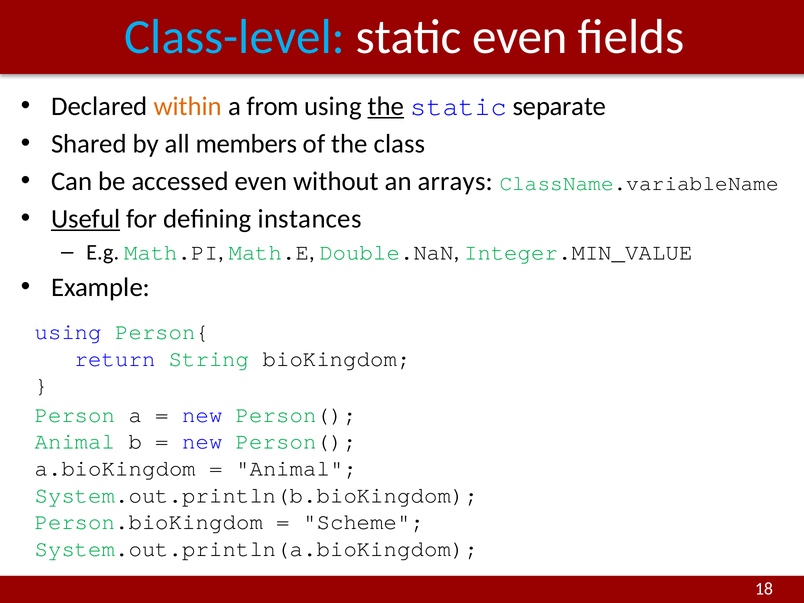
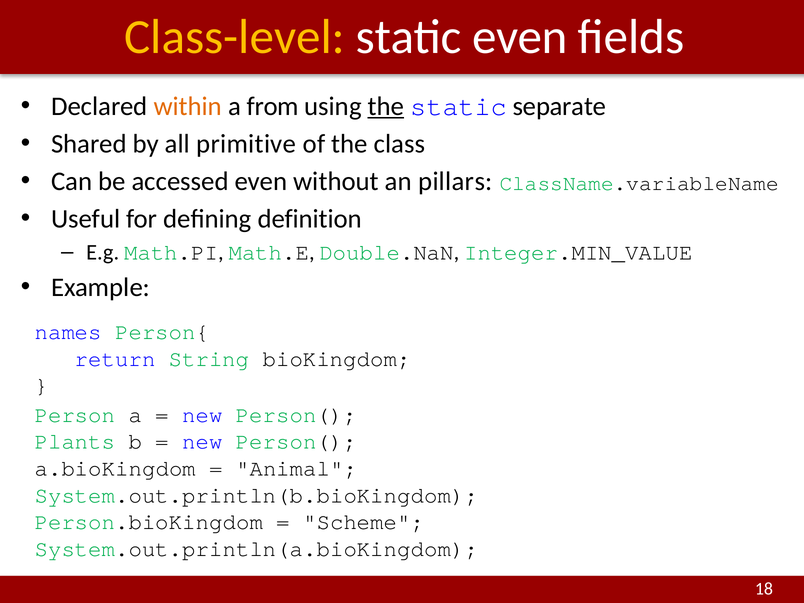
Class-level colour: light blue -> yellow (235, 37)
members: members -> primitive (246, 144)
arrays: arrays -> pillars (455, 181)
Useful underline: present -> none (86, 219)
instances: instances -> definition (310, 219)
using: using -> names (68, 332)
Animal: Animal -> Plants (75, 442)
